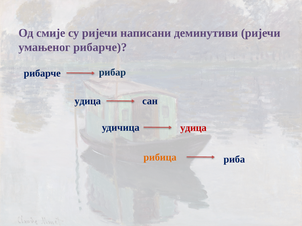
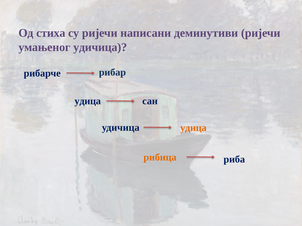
смије: смије -> стиха (51, 33)
умањеног рибарче: рибарче -> удичица (100, 47)
удица colour: red -> orange (193, 128)
